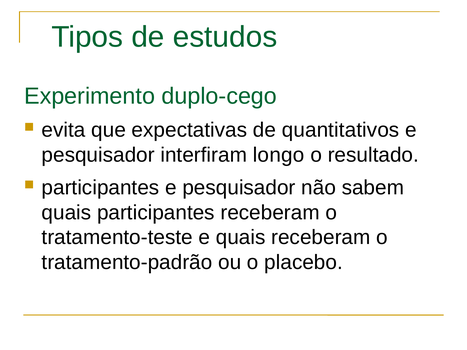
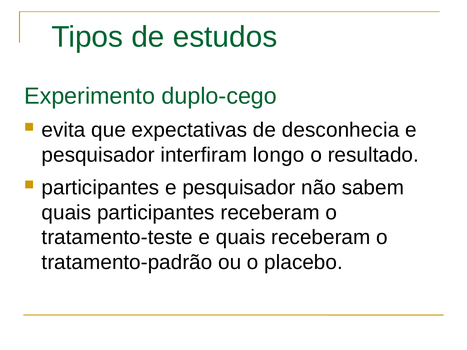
quantitativos: quantitativos -> desconhecia (341, 130)
